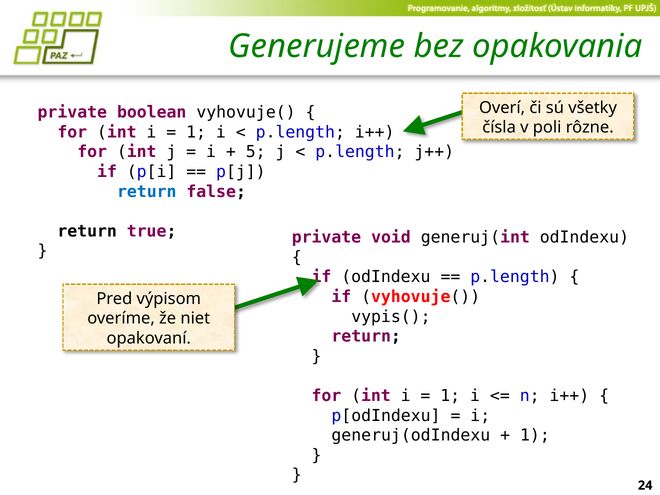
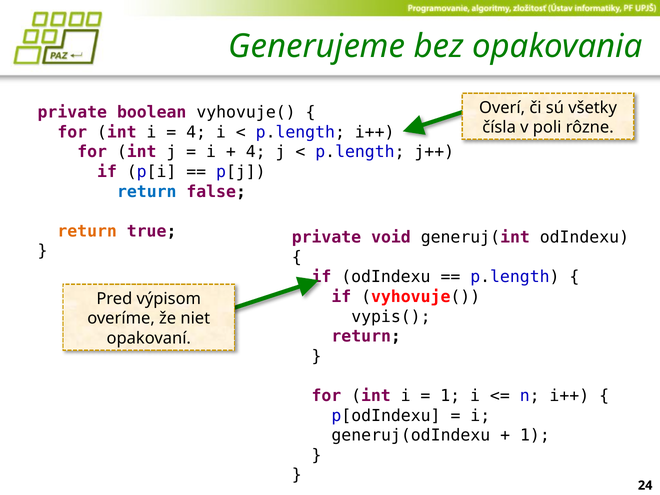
1: 1 -> 4 (196, 132)
5: 5 -> 4 (256, 152)
return colour: black -> orange (87, 231)
